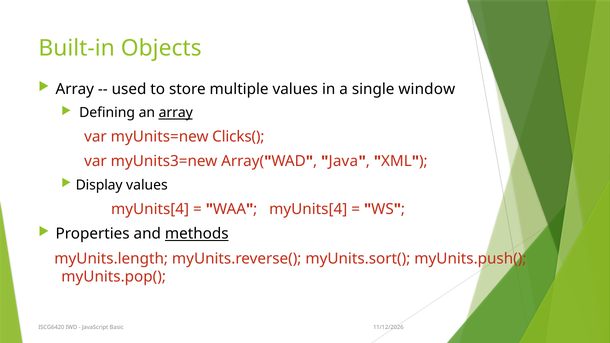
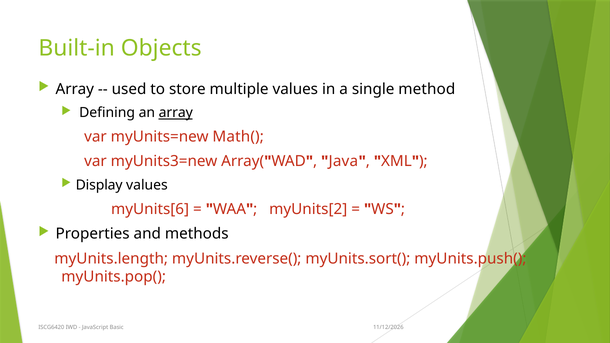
window: window -> method (427, 89)
Clicks(: Clicks( -> Math( (238, 137)
myUnits[4: myUnits[4 -> myUnits[6 (150, 209)
myUnits[4: myUnits[4 -> myUnits[2 (308, 209)
methods underline: present -> none (197, 234)
